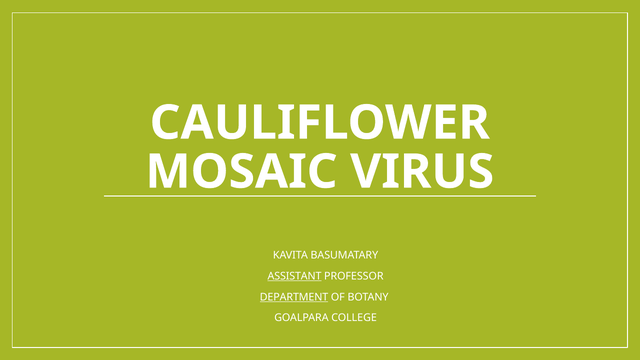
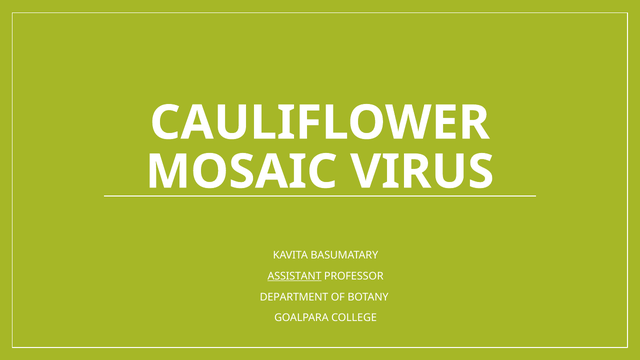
DEPARTMENT underline: present -> none (294, 297)
